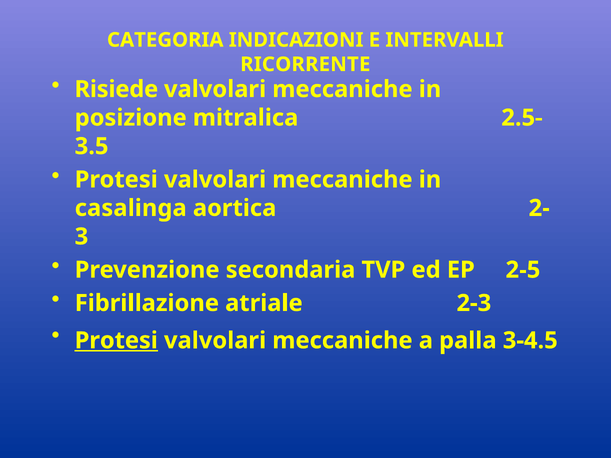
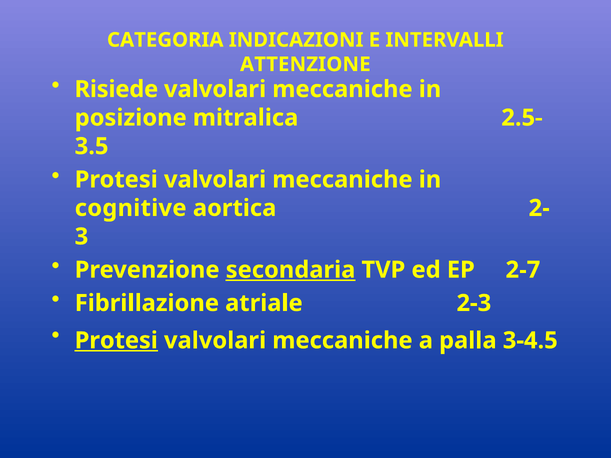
RICORRENTE: RICORRENTE -> ATTENZIONE (305, 64)
casalinga: casalinga -> cognitive (131, 208)
secondaria underline: none -> present (291, 270)
2-5: 2-5 -> 2-7 (523, 270)
